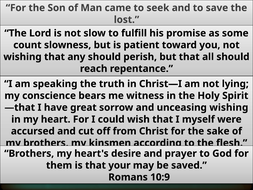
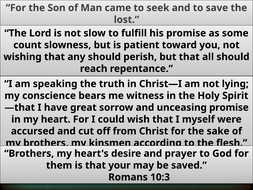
unceasing wishing: wishing -> promise (229, 107)
10:9: 10:9 -> 10:3 (160, 177)
